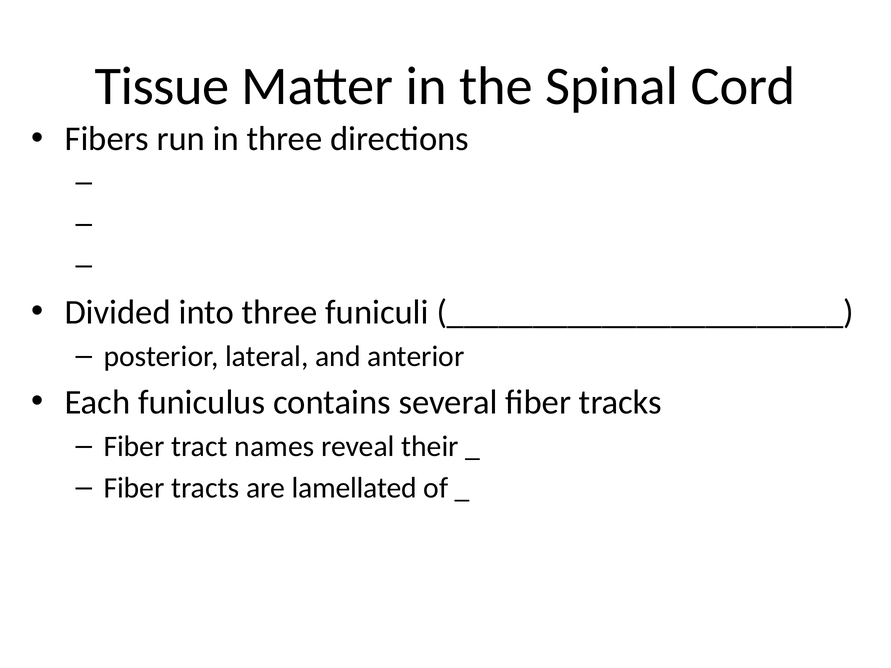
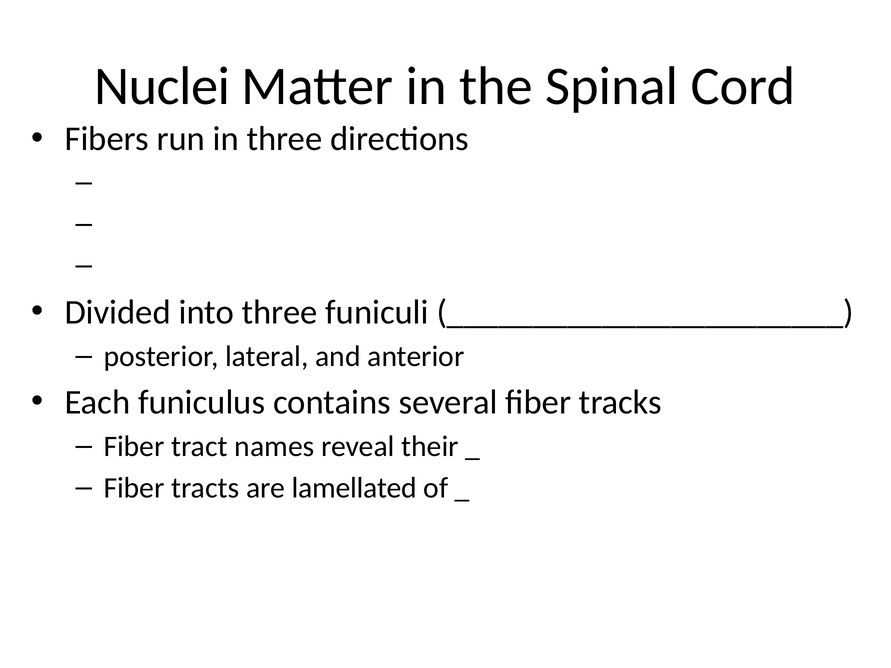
Tissue: Tissue -> Nuclei (162, 86)
